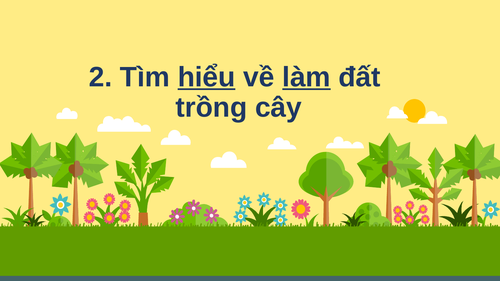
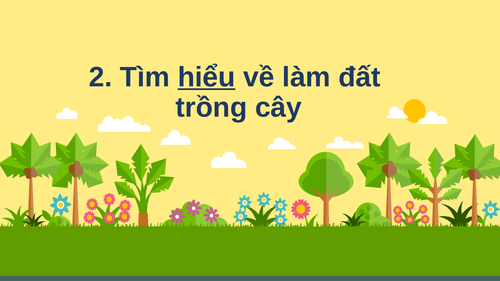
làm underline: present -> none (306, 77)
